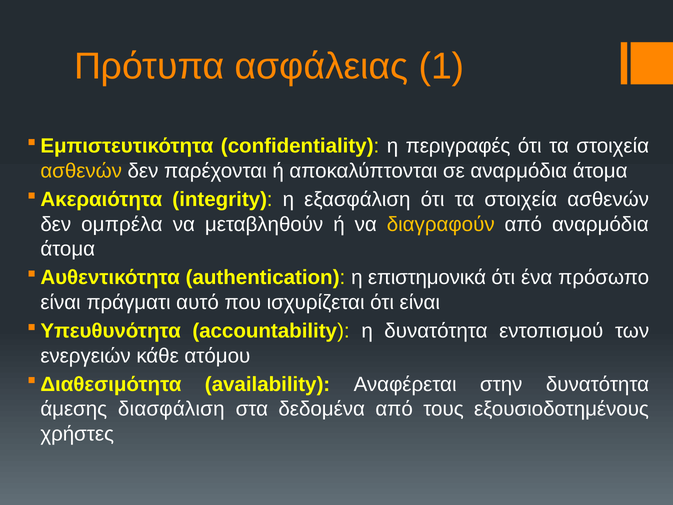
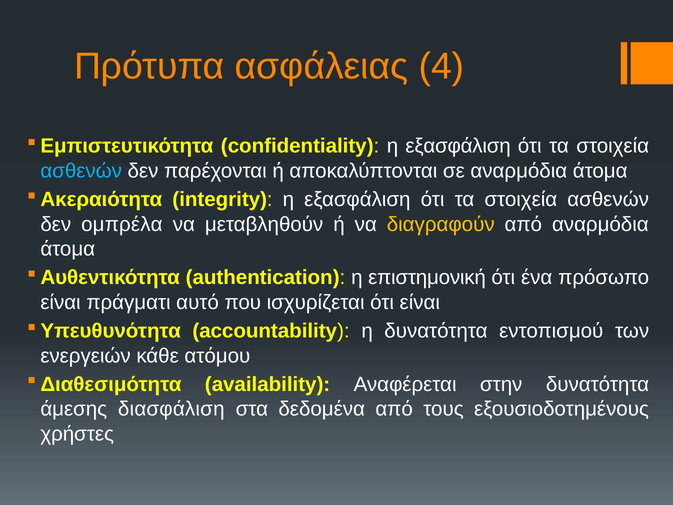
1: 1 -> 4 (441, 67)
confidentiality η περιγραφές: περιγραφές -> εξασφάλιση (458, 146)
ασθενών colour: yellow -> light blue (81, 171)
επιστημονικά: επιστημονικά -> επιστημονική (427, 278)
